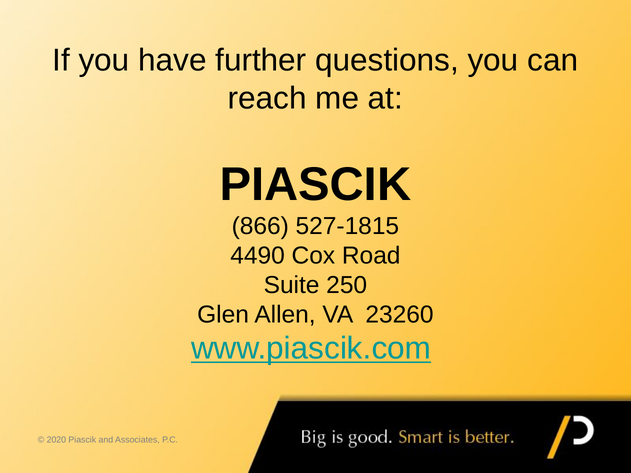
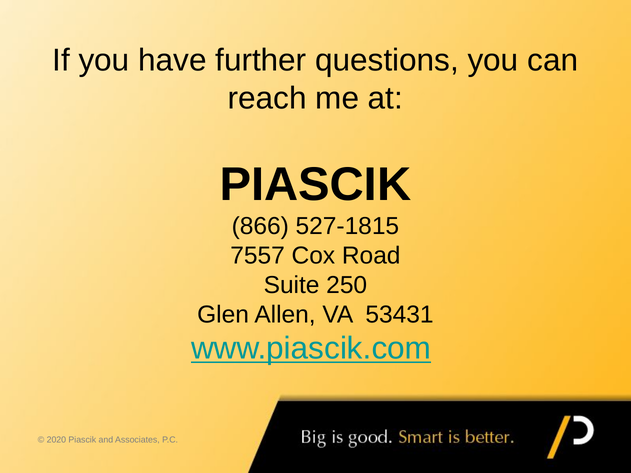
4490: 4490 -> 7557 (258, 256)
23260: 23260 -> 53431 (400, 315)
